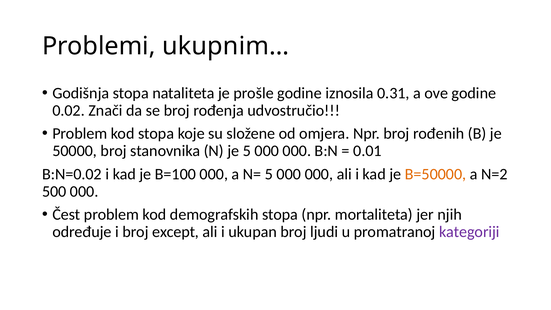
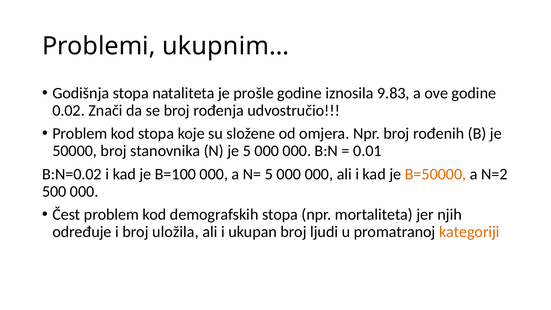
0.31: 0.31 -> 9.83 (393, 93)
except: except -> uložila (176, 232)
kategoriji colour: purple -> orange (469, 232)
